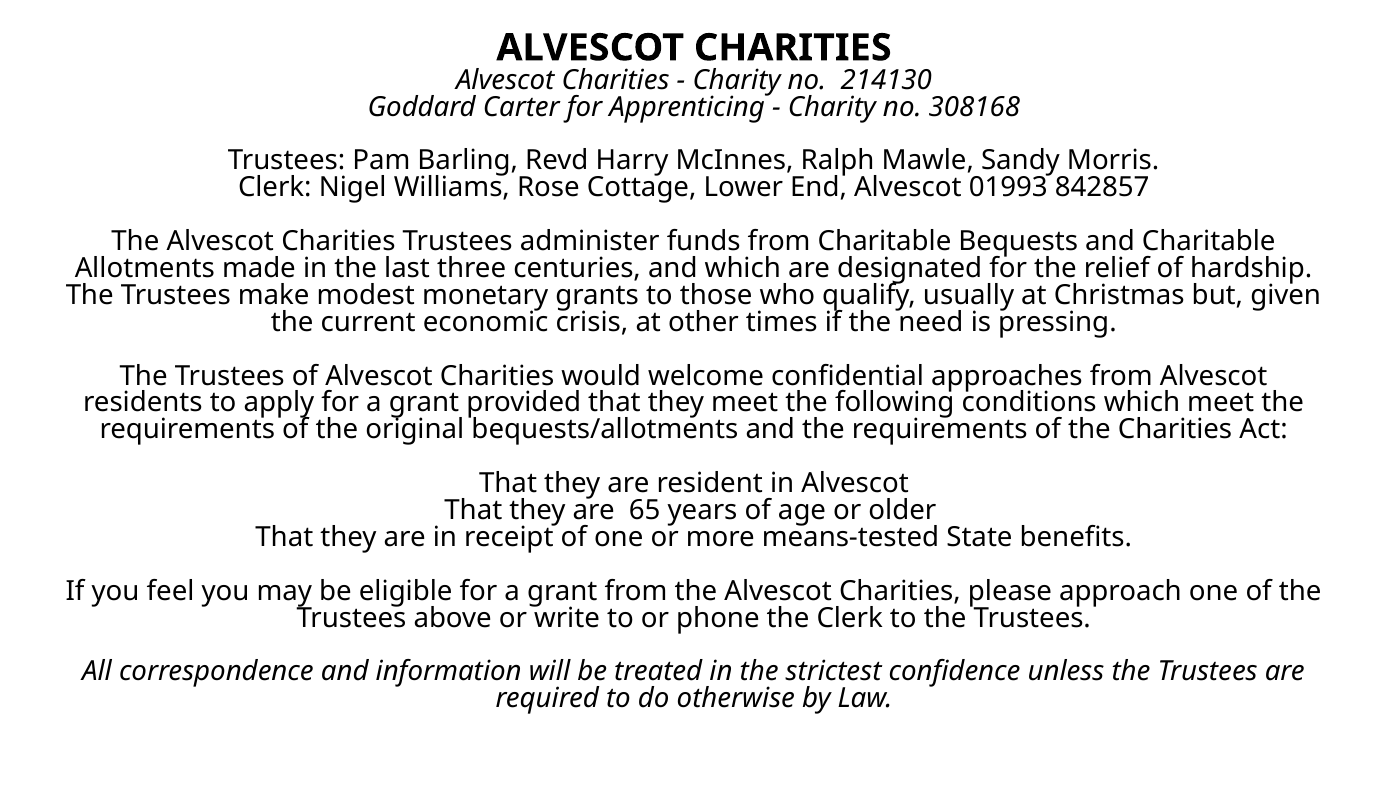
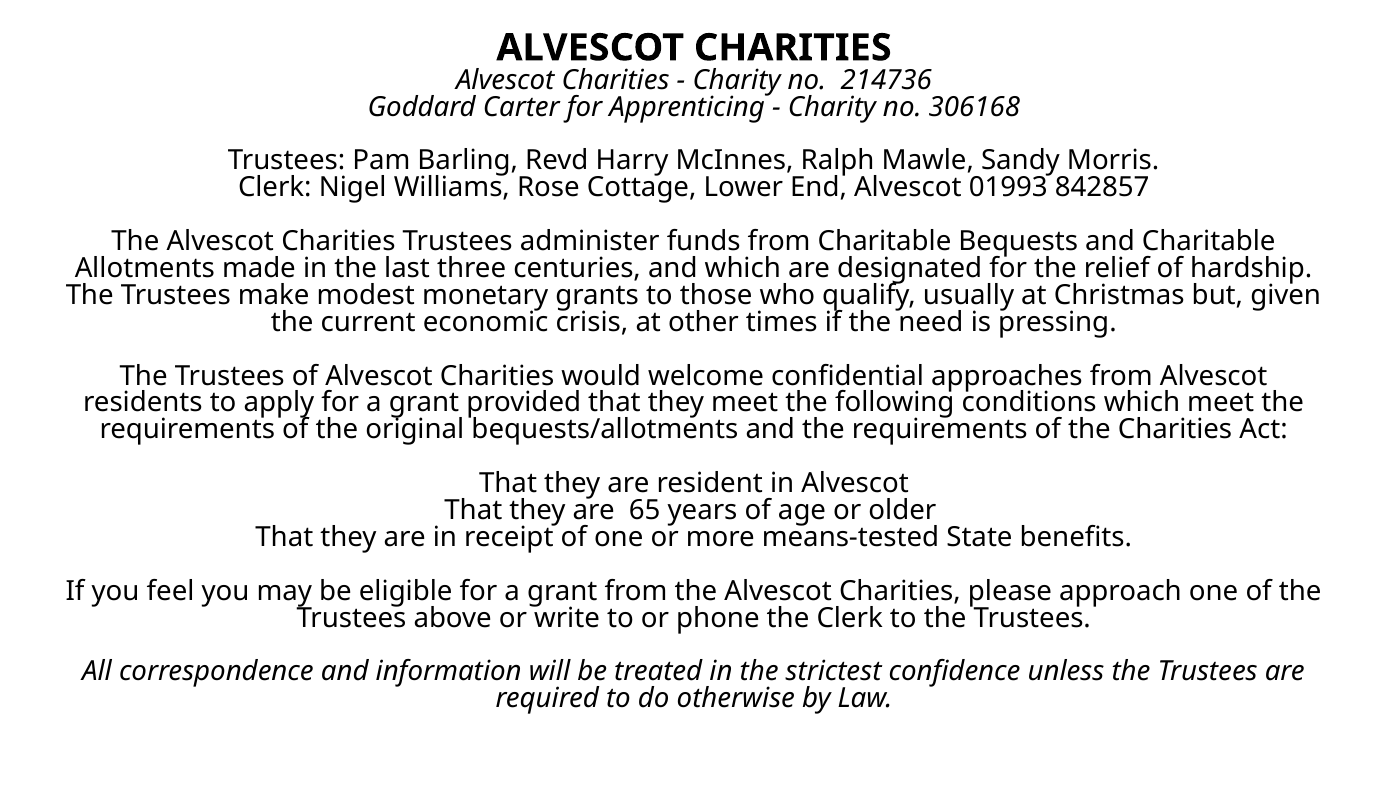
214130: 214130 -> 214736 (886, 80)
308168: 308168 -> 306168 (974, 107)
